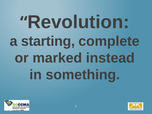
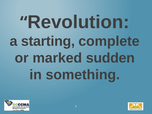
instead: instead -> sudden (110, 58)
